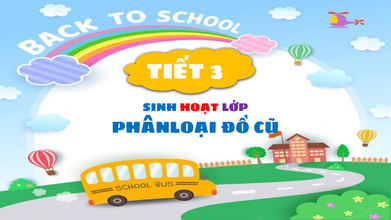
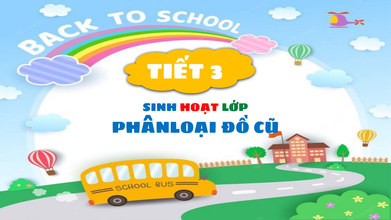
LỚP colour: purple -> green (235, 107)
